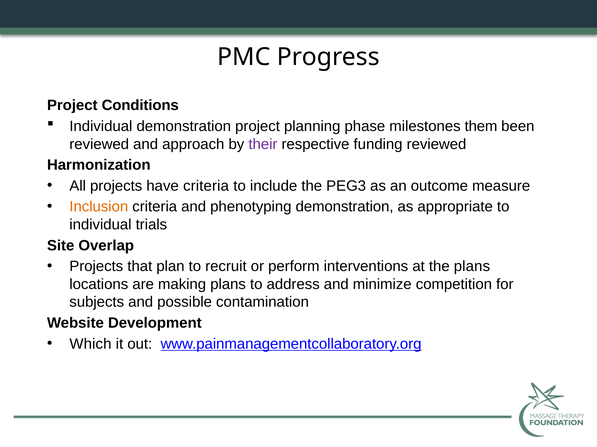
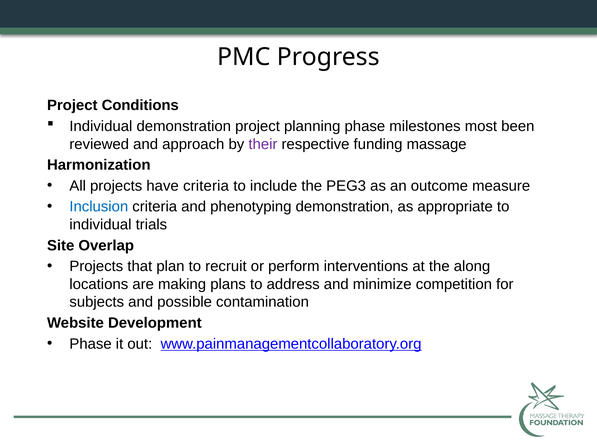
them: them -> most (481, 126)
funding reviewed: reviewed -> massage (437, 144)
Inclusion colour: orange -> blue (99, 207)
the plans: plans -> along (472, 267)
Which: Which -> Phase (91, 344)
